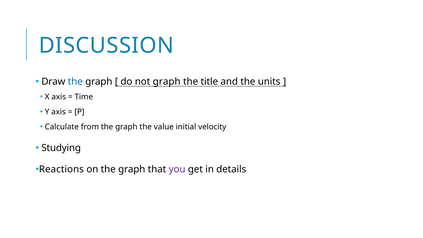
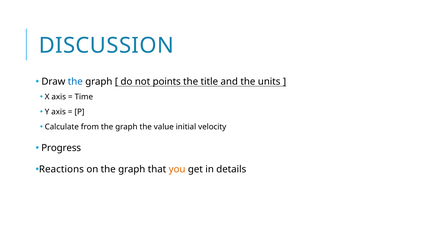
not graph: graph -> points (167, 82)
Studying: Studying -> Progress (61, 148)
you colour: purple -> orange (177, 169)
